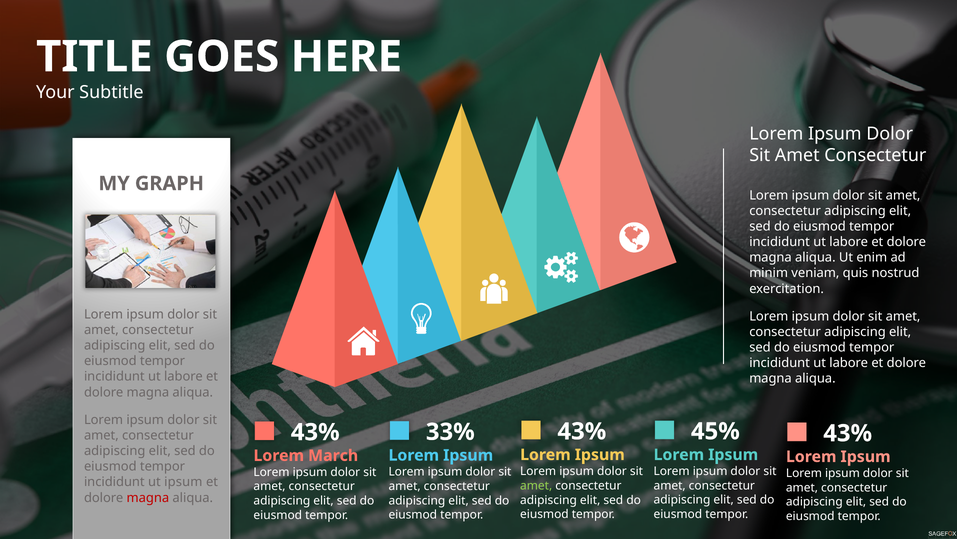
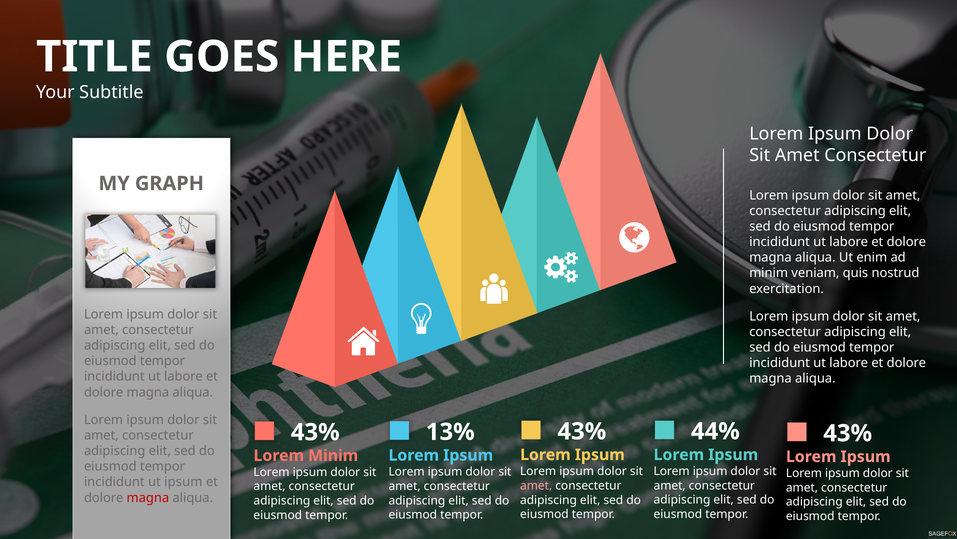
45%: 45% -> 44% (715, 431)
33%: 33% -> 13% (450, 431)
Lorem March: March -> Minim (333, 455)
amet colour: light green -> pink (536, 485)
